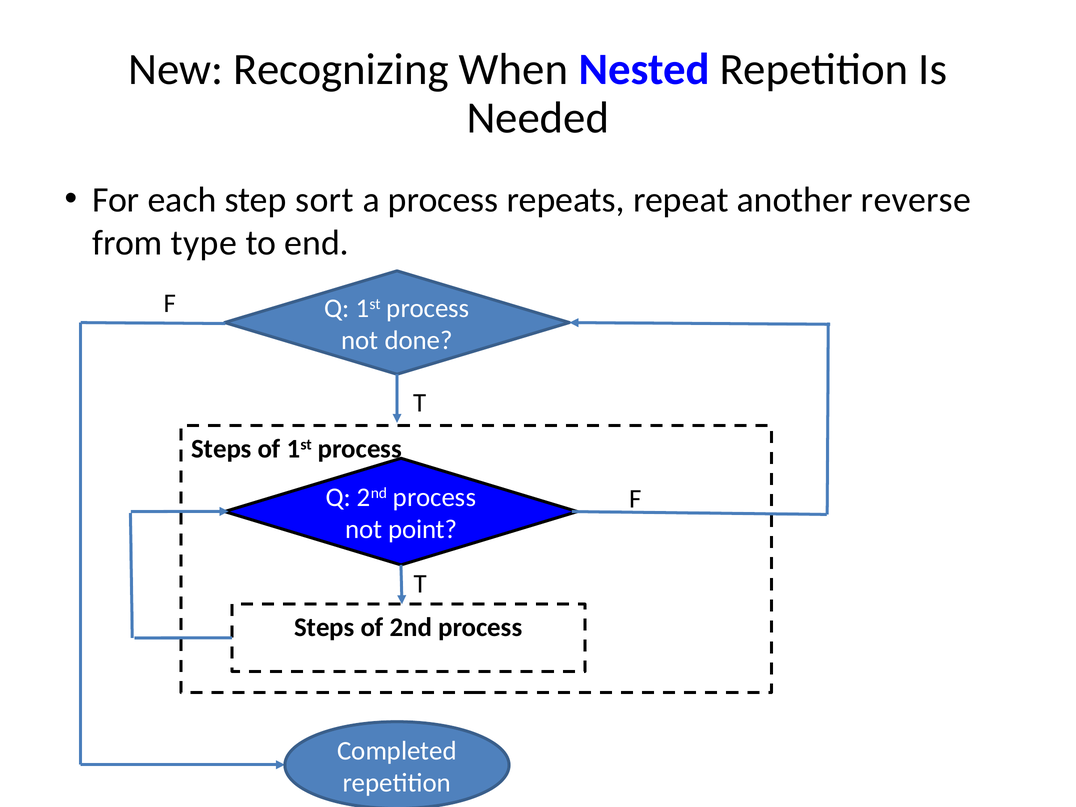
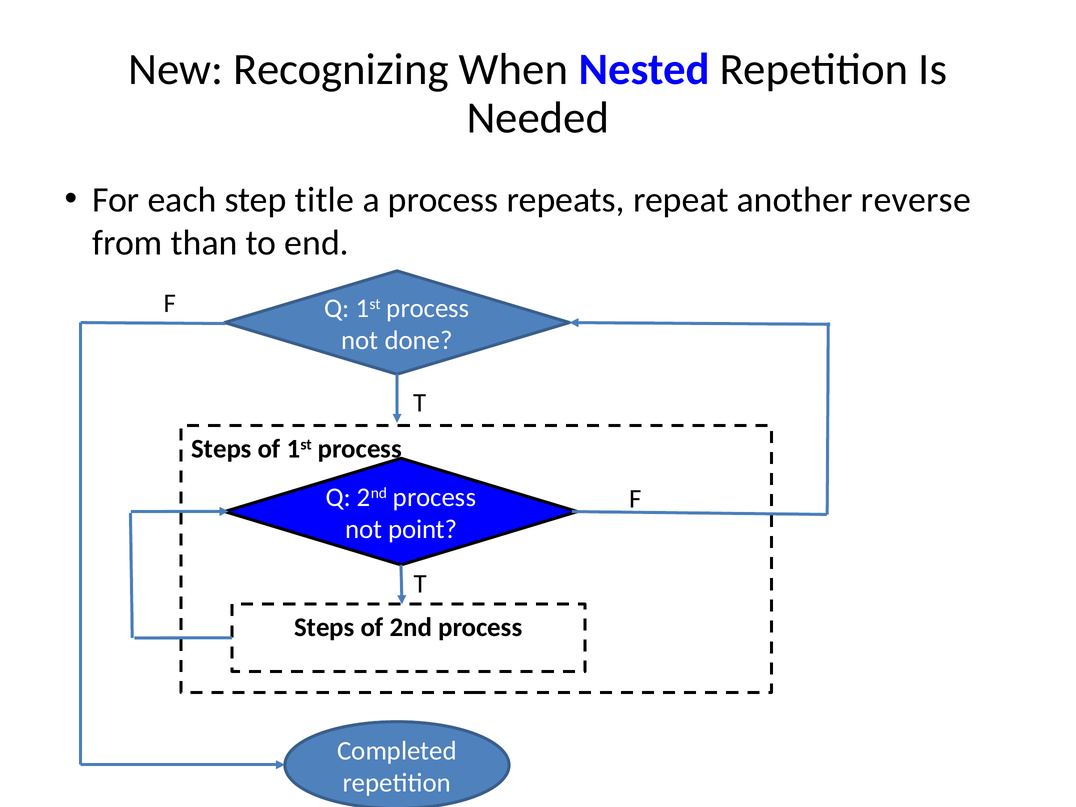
sort: sort -> title (324, 200)
type: type -> than (204, 243)
